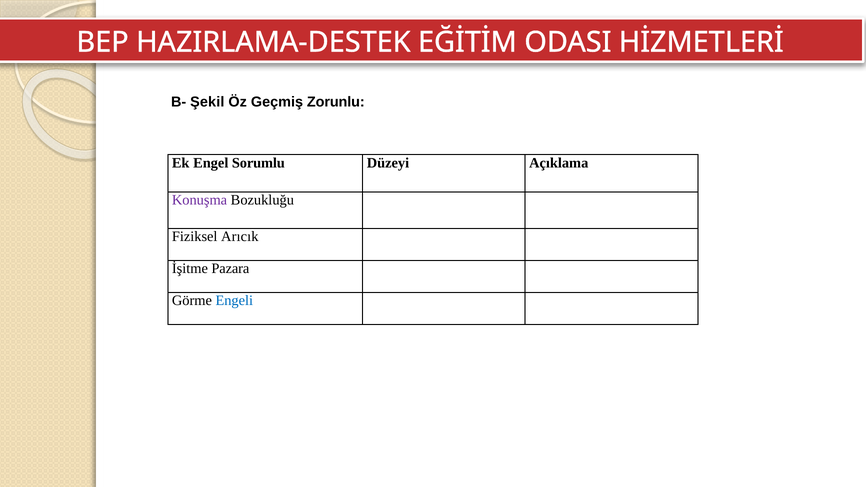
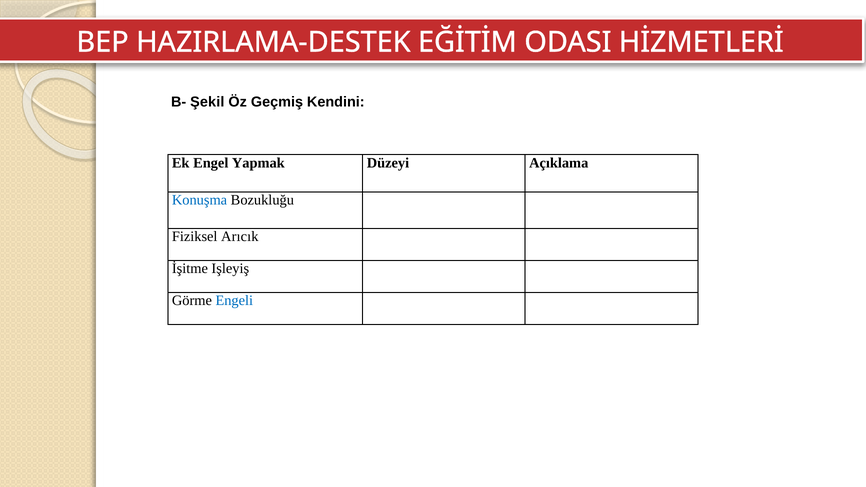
Zorunlu: Zorunlu -> Kendini (336, 102)
Sorumlu: Sorumlu -> Yapmak (258, 163)
Konuşma colour: purple -> blue (200, 200)
Pazara: Pazara -> Işleyiş (230, 268)
